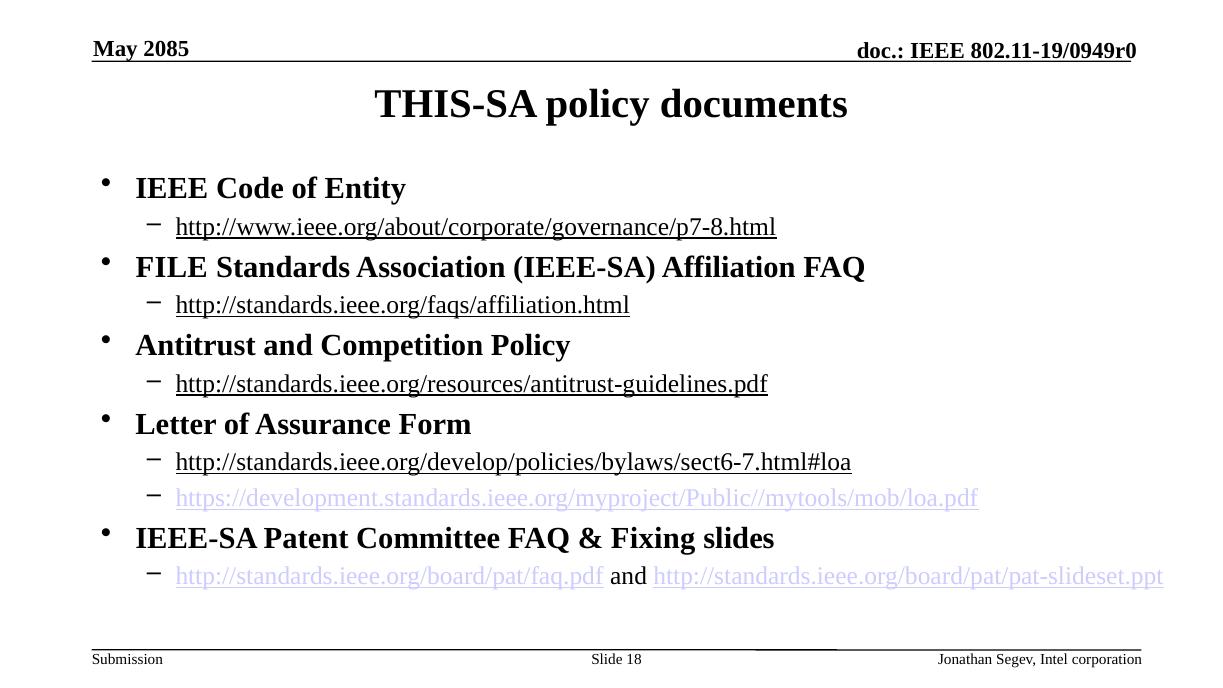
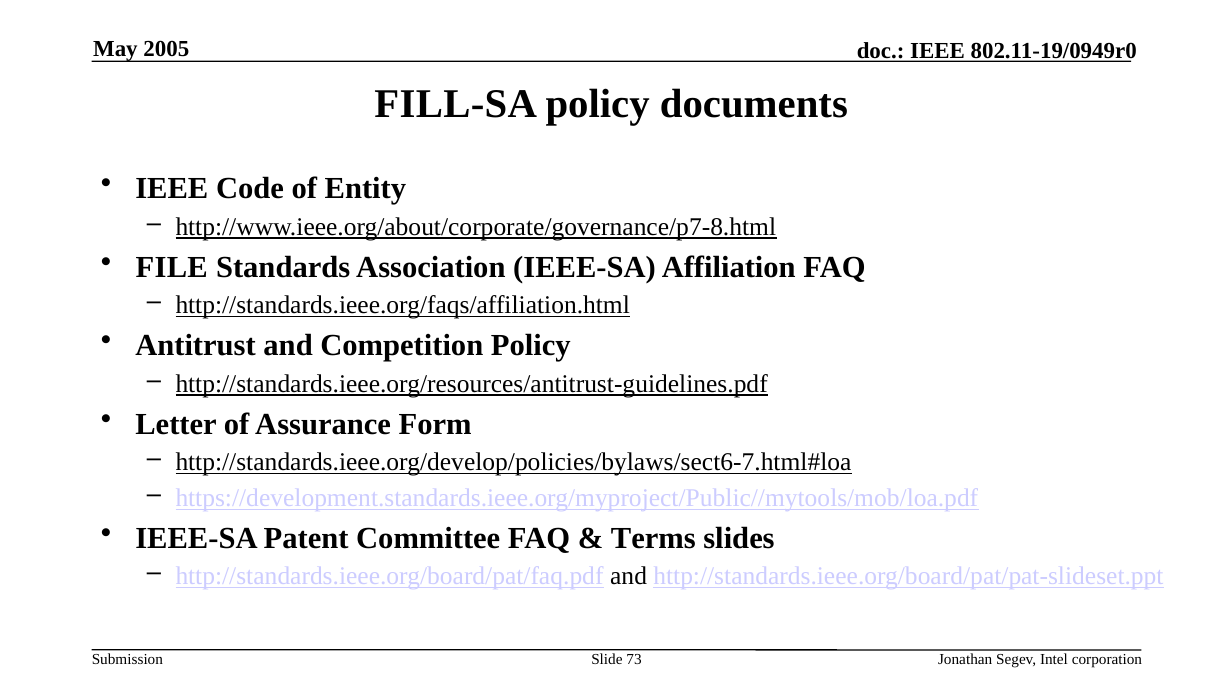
2085: 2085 -> 2005 (166, 49)
THIS-SA: THIS-SA -> FILL-SA (456, 104)
Fixing: Fixing -> Terms (653, 538)
18: 18 -> 73 (634, 660)
